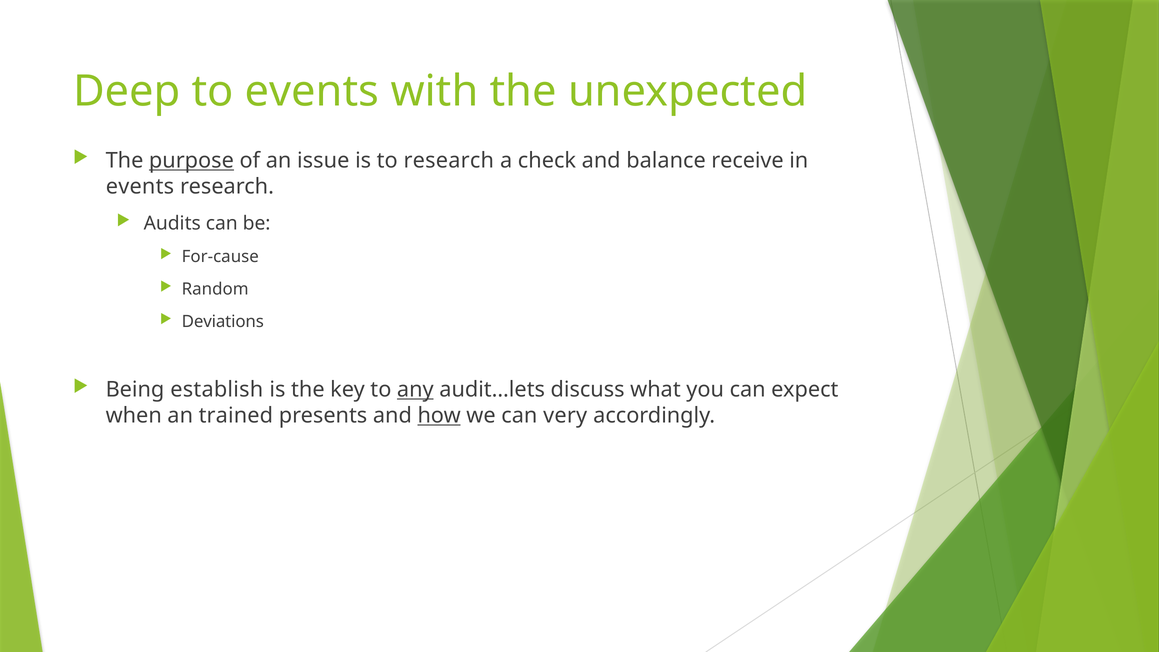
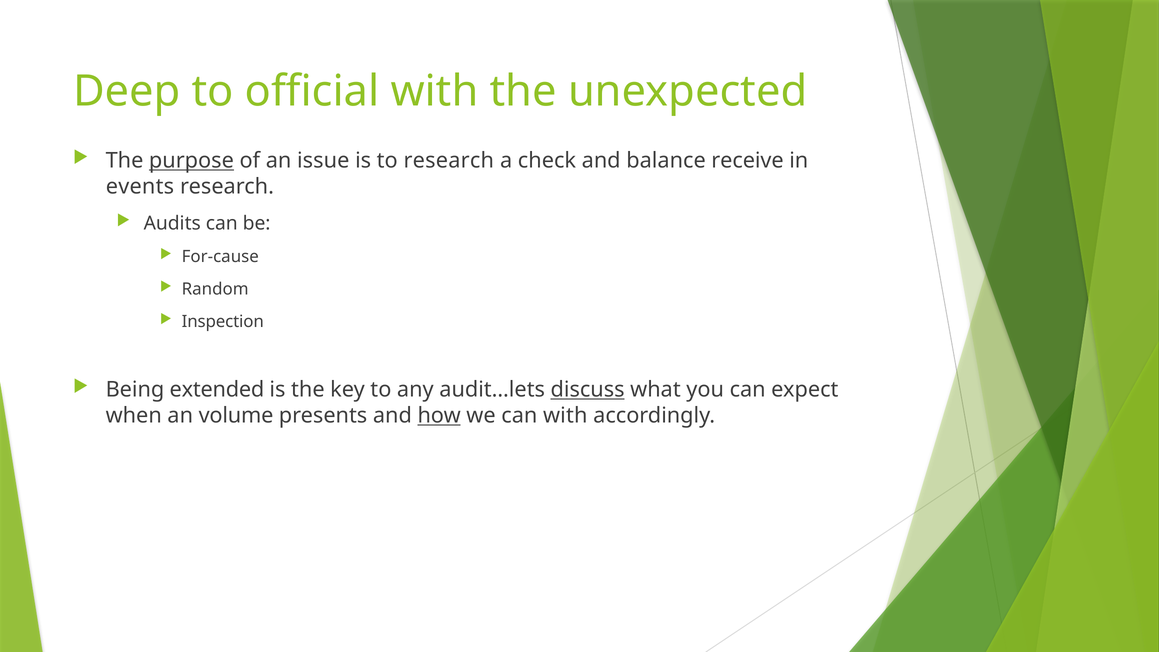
to events: events -> official (312, 91)
Deviations: Deviations -> Inspection (223, 322)
establish: establish -> extended (217, 390)
any underline: present -> none (415, 390)
discuss underline: none -> present (588, 390)
trained: trained -> volume (236, 416)
can very: very -> with (565, 416)
